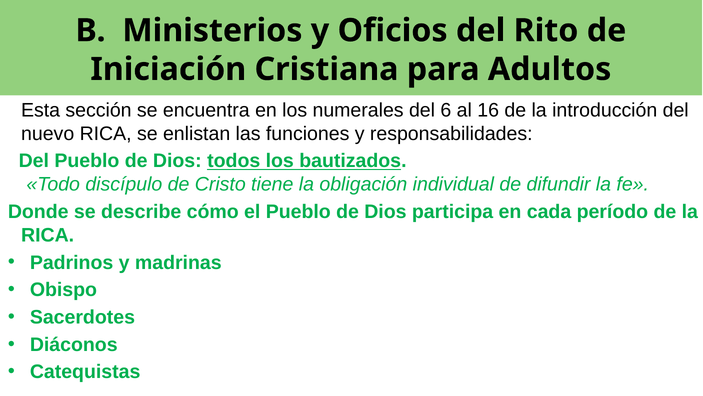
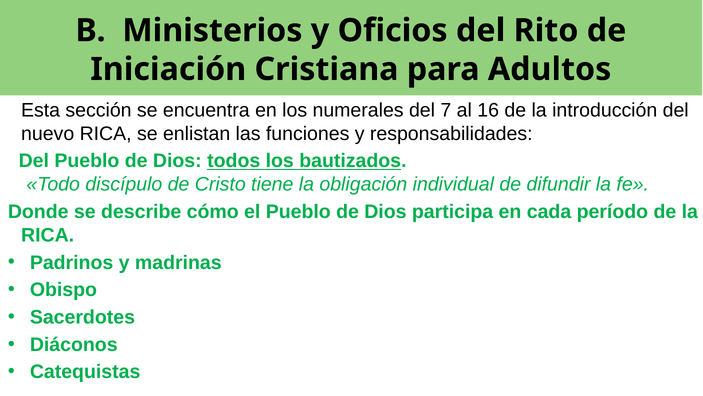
6: 6 -> 7 (446, 110)
